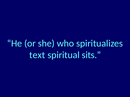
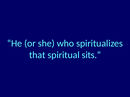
text: text -> that (37, 55)
